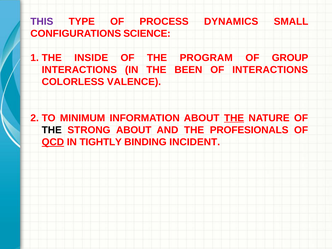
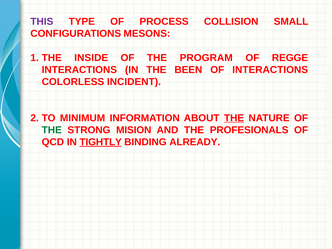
DYNAMICS: DYNAMICS -> COLLISION (231, 22)
SCIENCE: SCIENCE -> MESONS (147, 34)
GROUP: GROUP -> REGGE (290, 58)
VALENCE: VALENCE -> INCIDENT (134, 82)
THE colour: black -> green (52, 130)
STRONG ABOUT: ABOUT -> MISION (134, 130)
QCD underline: present -> none (53, 142)
TIGHTLY underline: none -> present (101, 142)
INCIDENT: INCIDENT -> ALREADY (195, 142)
